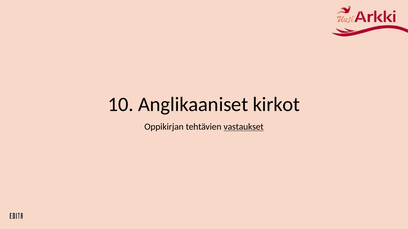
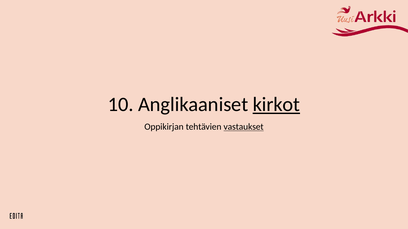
kirkot underline: none -> present (276, 105)
